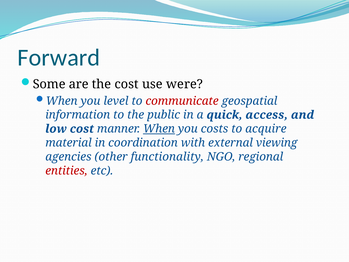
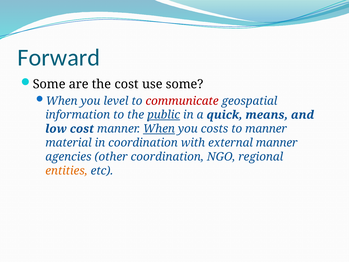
use were: were -> some (185, 84)
public underline: none -> present (164, 115)
access: access -> means (267, 115)
to acquire: acquire -> manner (266, 129)
external viewing: viewing -> manner (277, 143)
other functionality: functionality -> coordination (167, 157)
entities colour: red -> orange (66, 171)
